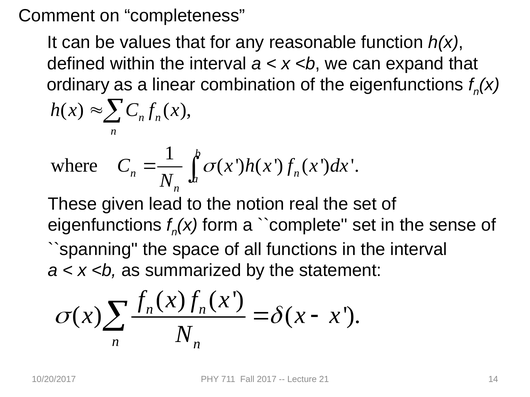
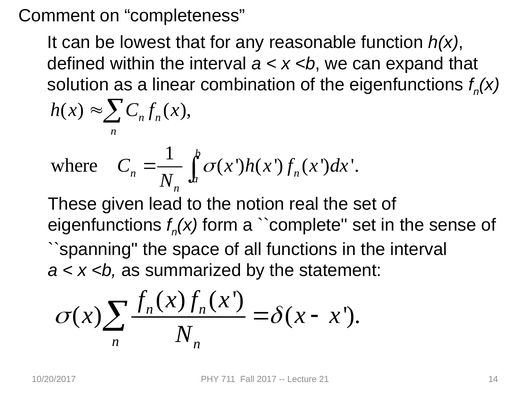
values: values -> lowest (145, 43)
ordinary: ordinary -> solution (78, 85)
